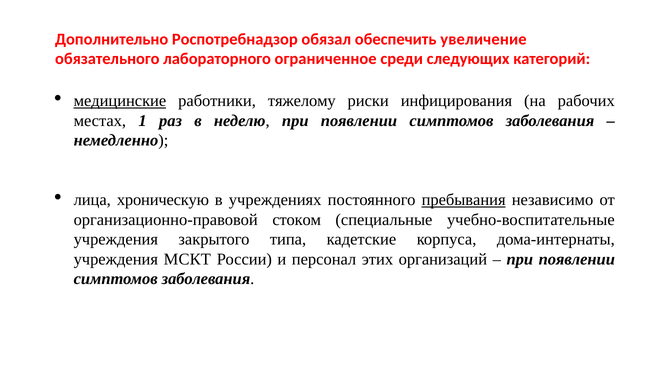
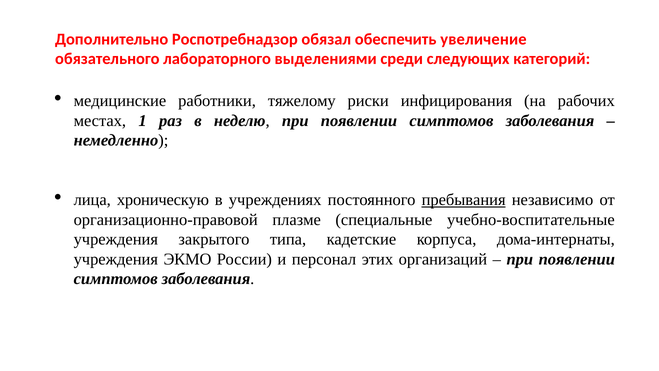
ограниченное: ограниченное -> выделениями (326, 59)
медицинские underline: present -> none (120, 101)
стоком: стоком -> плазме (297, 220)
МСКТ: МСКТ -> ЭКМО (187, 259)
